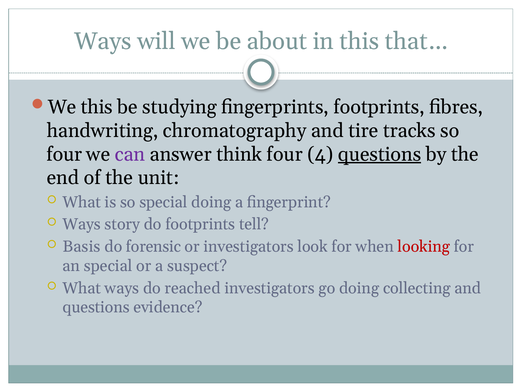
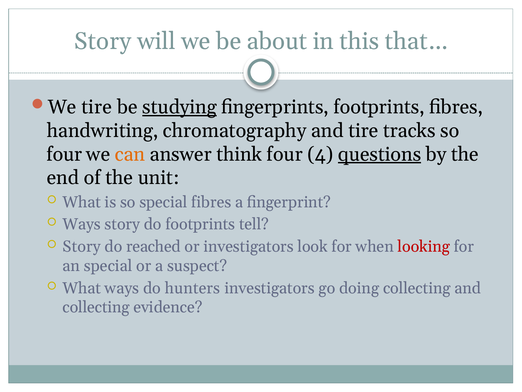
Ways: Ways -> Story (103, 41)
We this: this -> tire (97, 107)
studying underline: none -> present (180, 107)
can colour: purple -> orange (130, 154)
special doing: doing -> fibres (211, 202)
Basis: Basis -> Story (82, 246)
forensic: forensic -> reached (153, 246)
reached: reached -> hunters (193, 288)
questions: questions -> collecting (96, 307)
